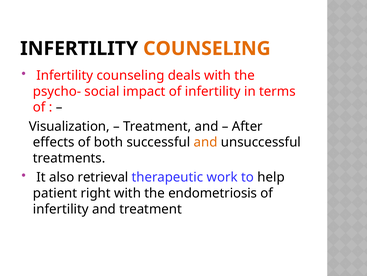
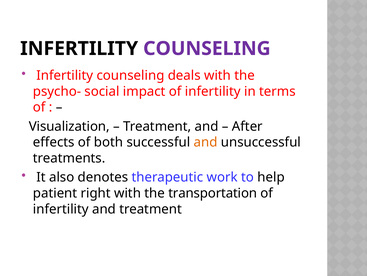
COUNSELING colour: orange -> purple (207, 48)
retrieval: retrieval -> denotes (103, 177)
endometriosis: endometriosis -> transportation (213, 193)
